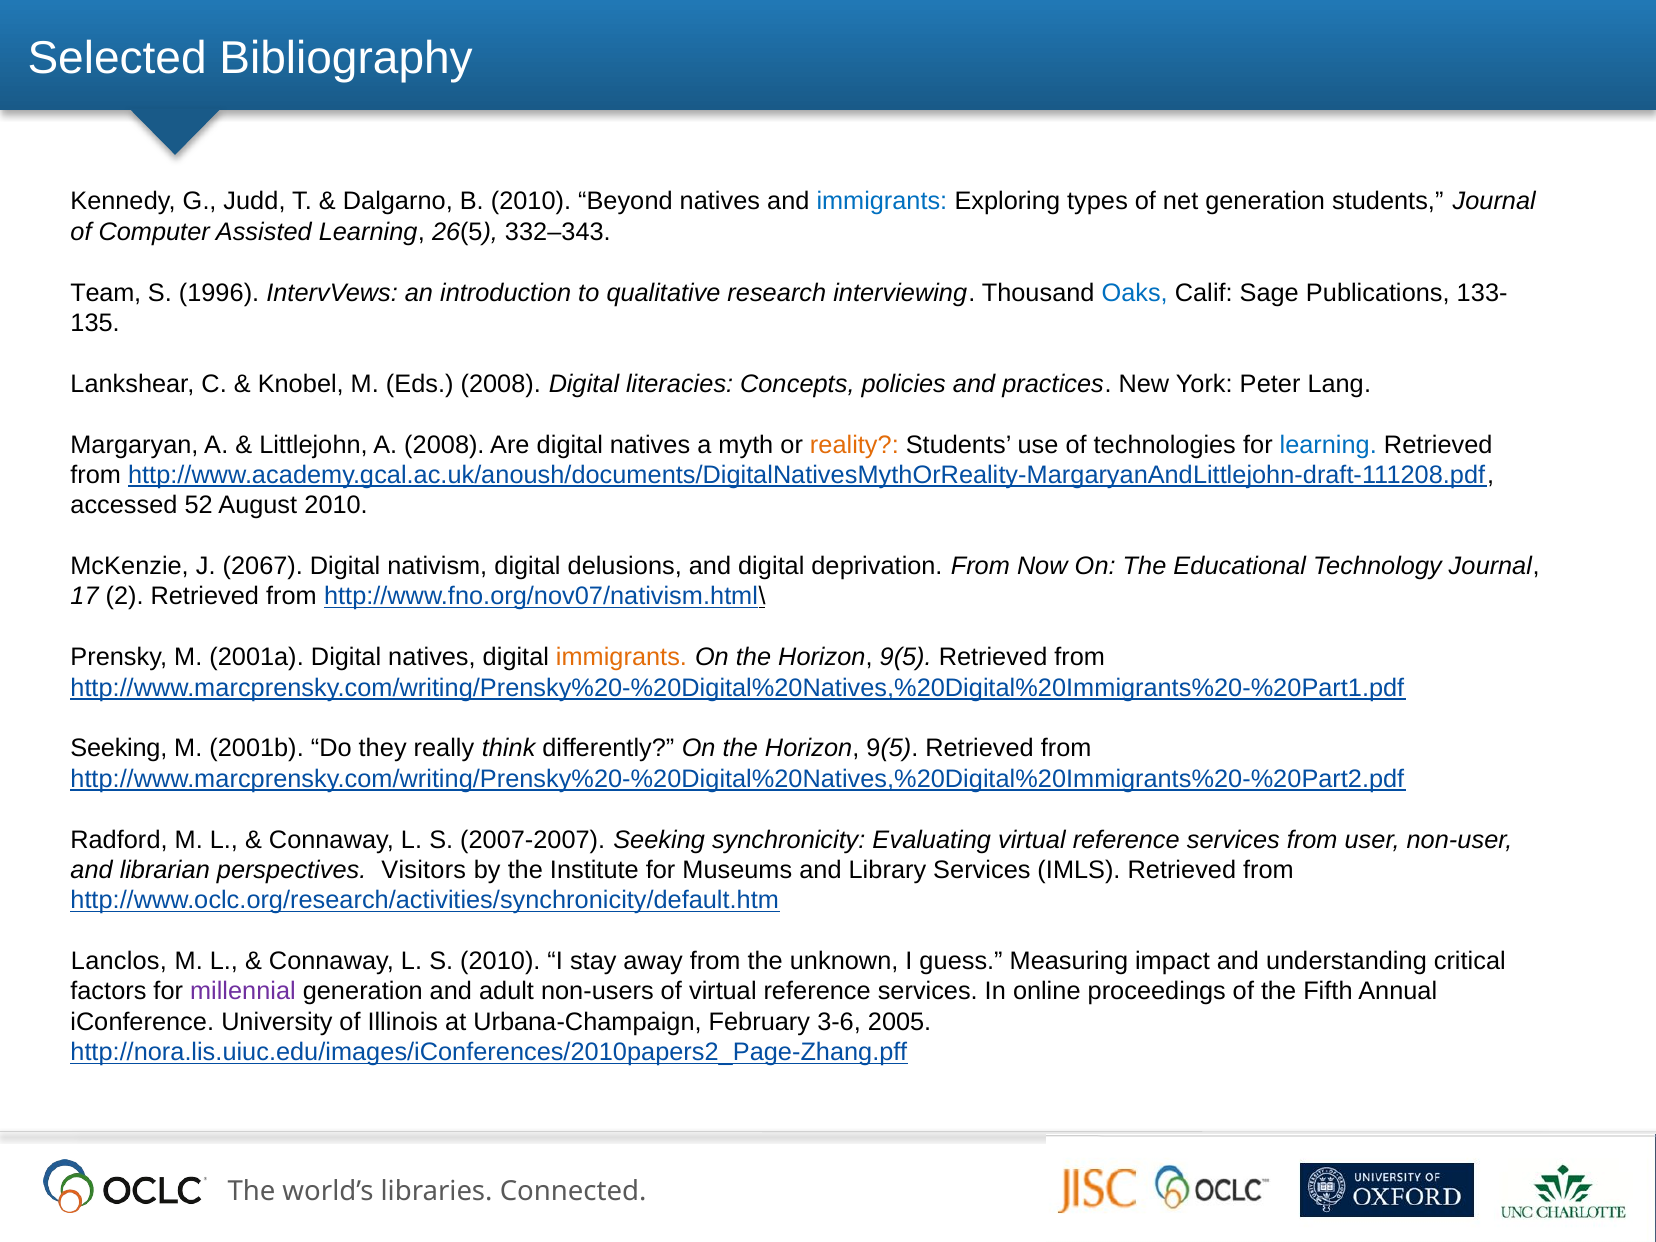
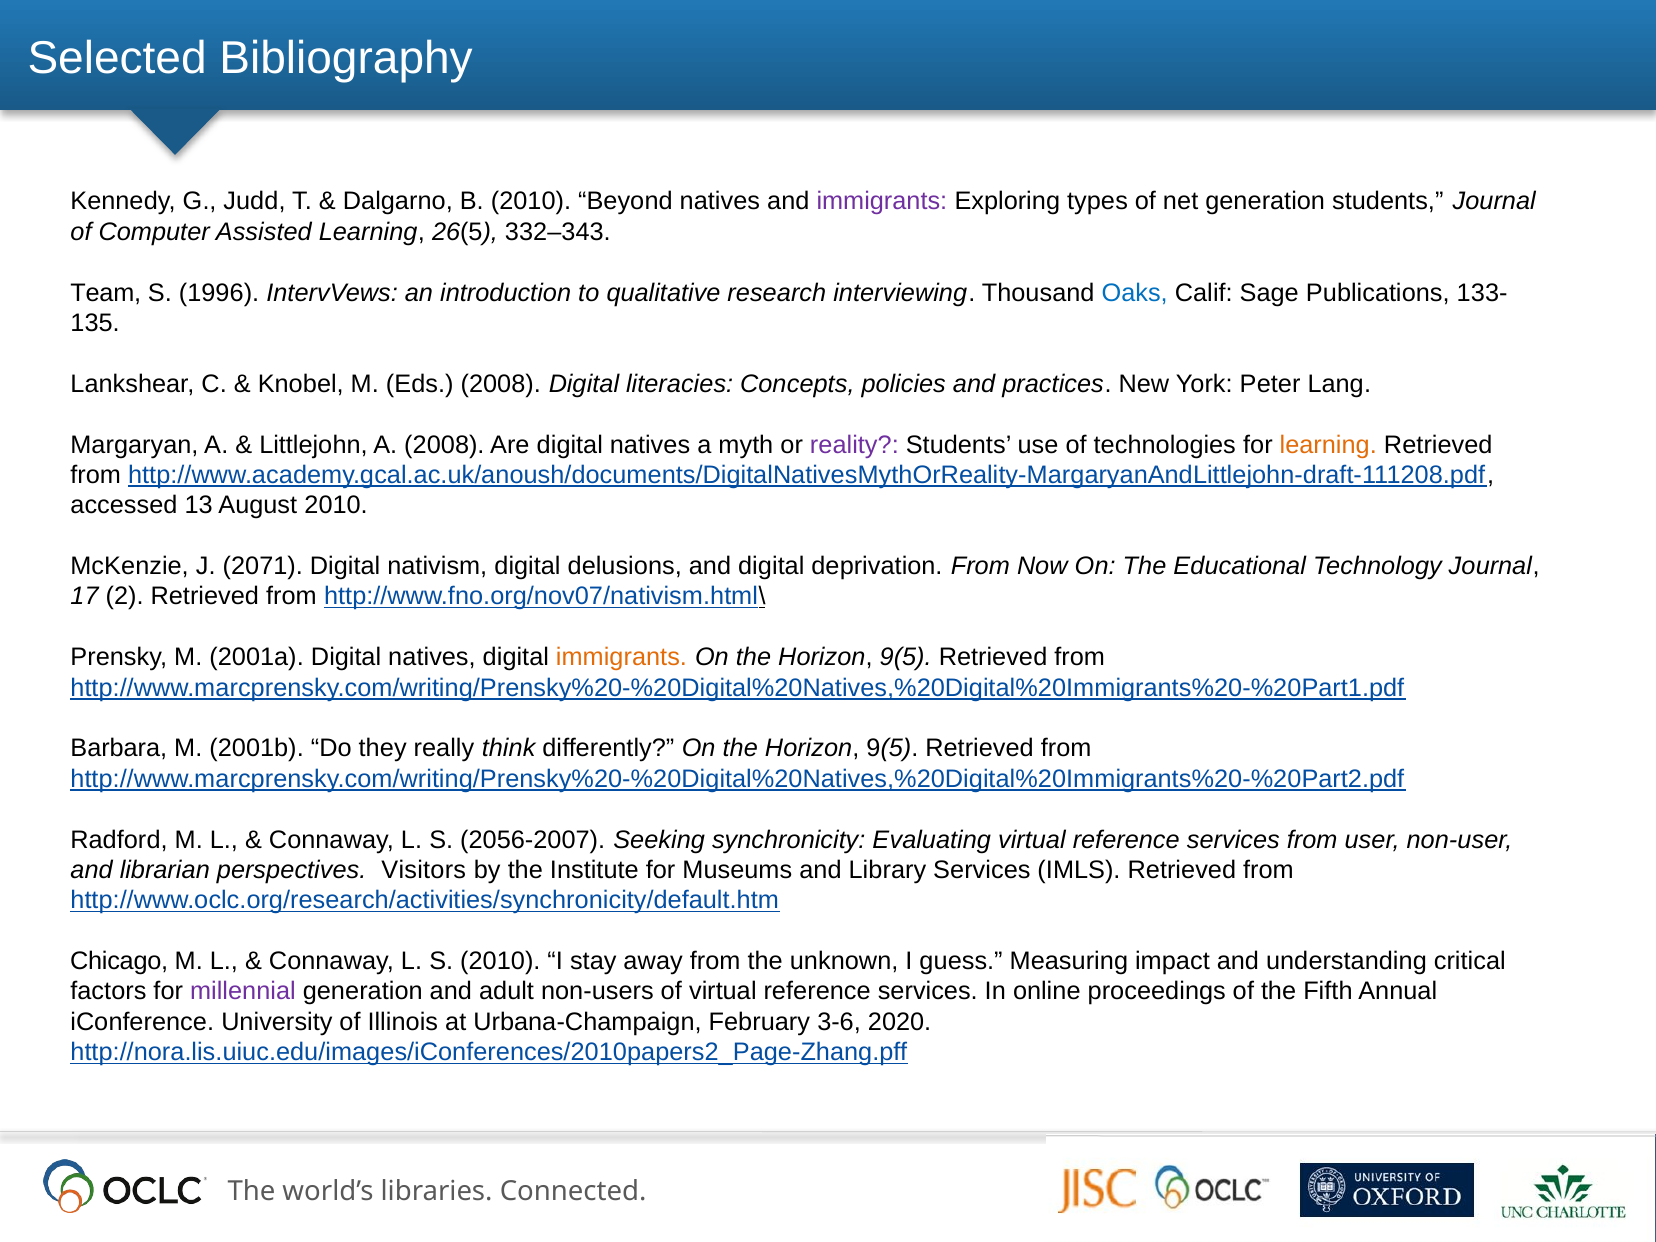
immigrants colour: blue -> purple (882, 202)
reality colour: orange -> purple (854, 445)
learning colour: blue -> orange (1328, 445)
52: 52 -> 13 (199, 505)
2067: 2067 -> 2071 (263, 566)
Seeking: Seeking -> Barbara (119, 749)
2007-2007: 2007-2007 -> 2056-2007 (533, 840)
Lanclos: Lanclos -> Chicago (119, 961)
2005: 2005 -> 2020 (900, 1022)
